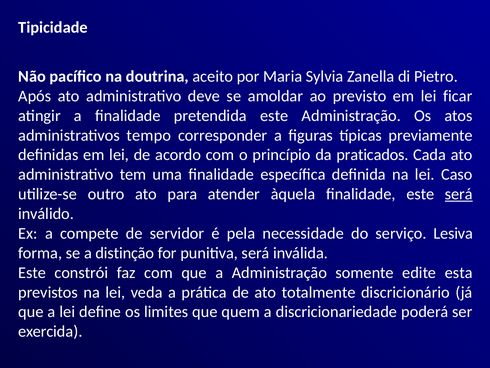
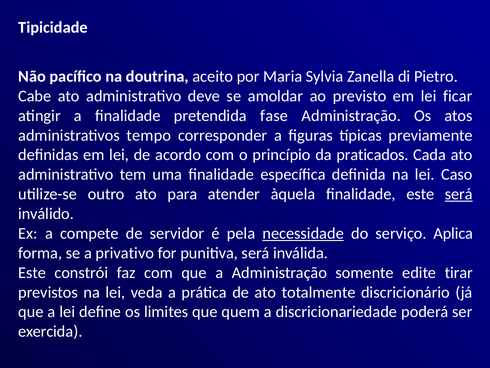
Após: Após -> Cabe (35, 96)
pretendida este: este -> fase (274, 116)
necessidade underline: none -> present (303, 233)
Lesiva: Lesiva -> Aplica (453, 233)
distinção: distinção -> privativo (125, 253)
esta: esta -> tirar (459, 272)
